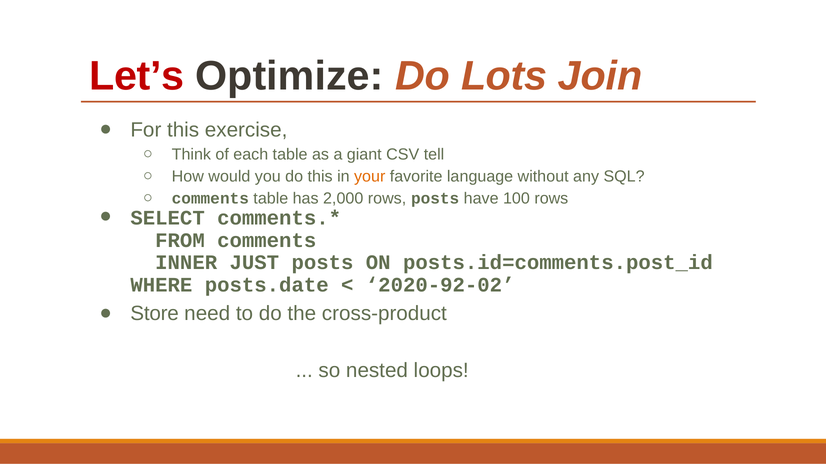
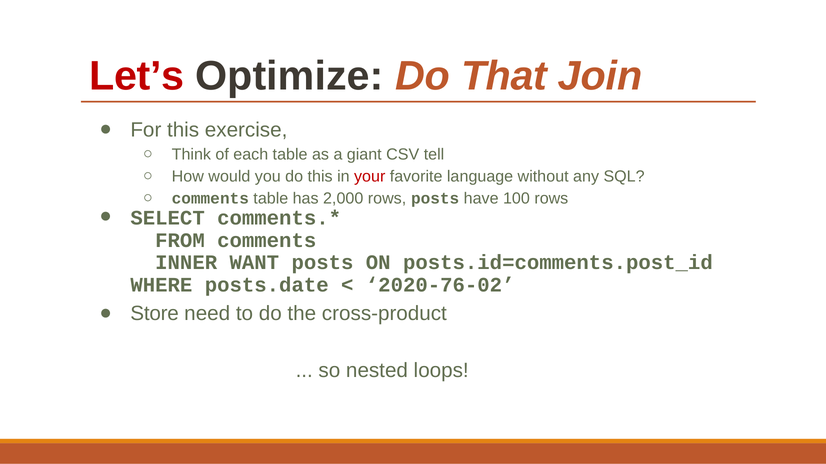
Lots: Lots -> That (504, 76)
your colour: orange -> red (370, 177)
JUST: JUST -> WANT (254, 263)
2020-92-02: 2020-92-02 -> 2020-76-02 (440, 285)
